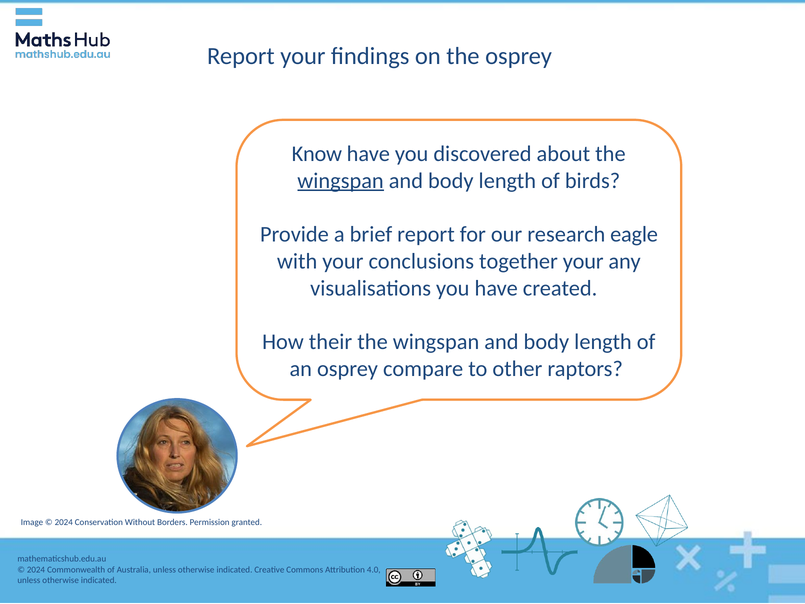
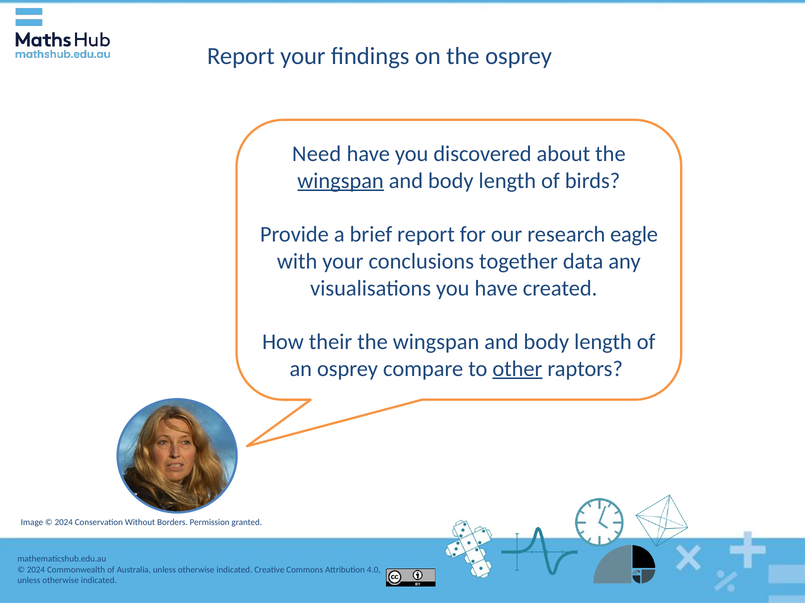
Know: Know -> Need (317, 154)
together your: your -> data (583, 261)
other underline: none -> present (517, 369)
